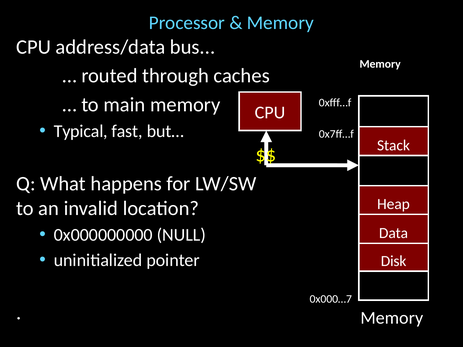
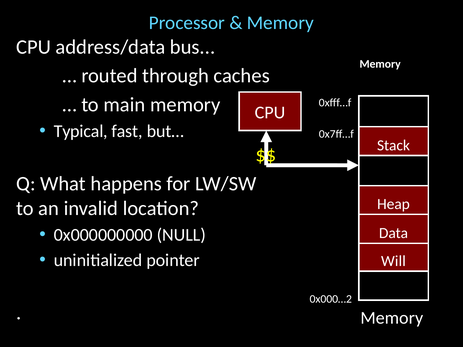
Disk: Disk -> Will (393, 261)
0x000…7: 0x000…7 -> 0x000…2 (331, 299)
